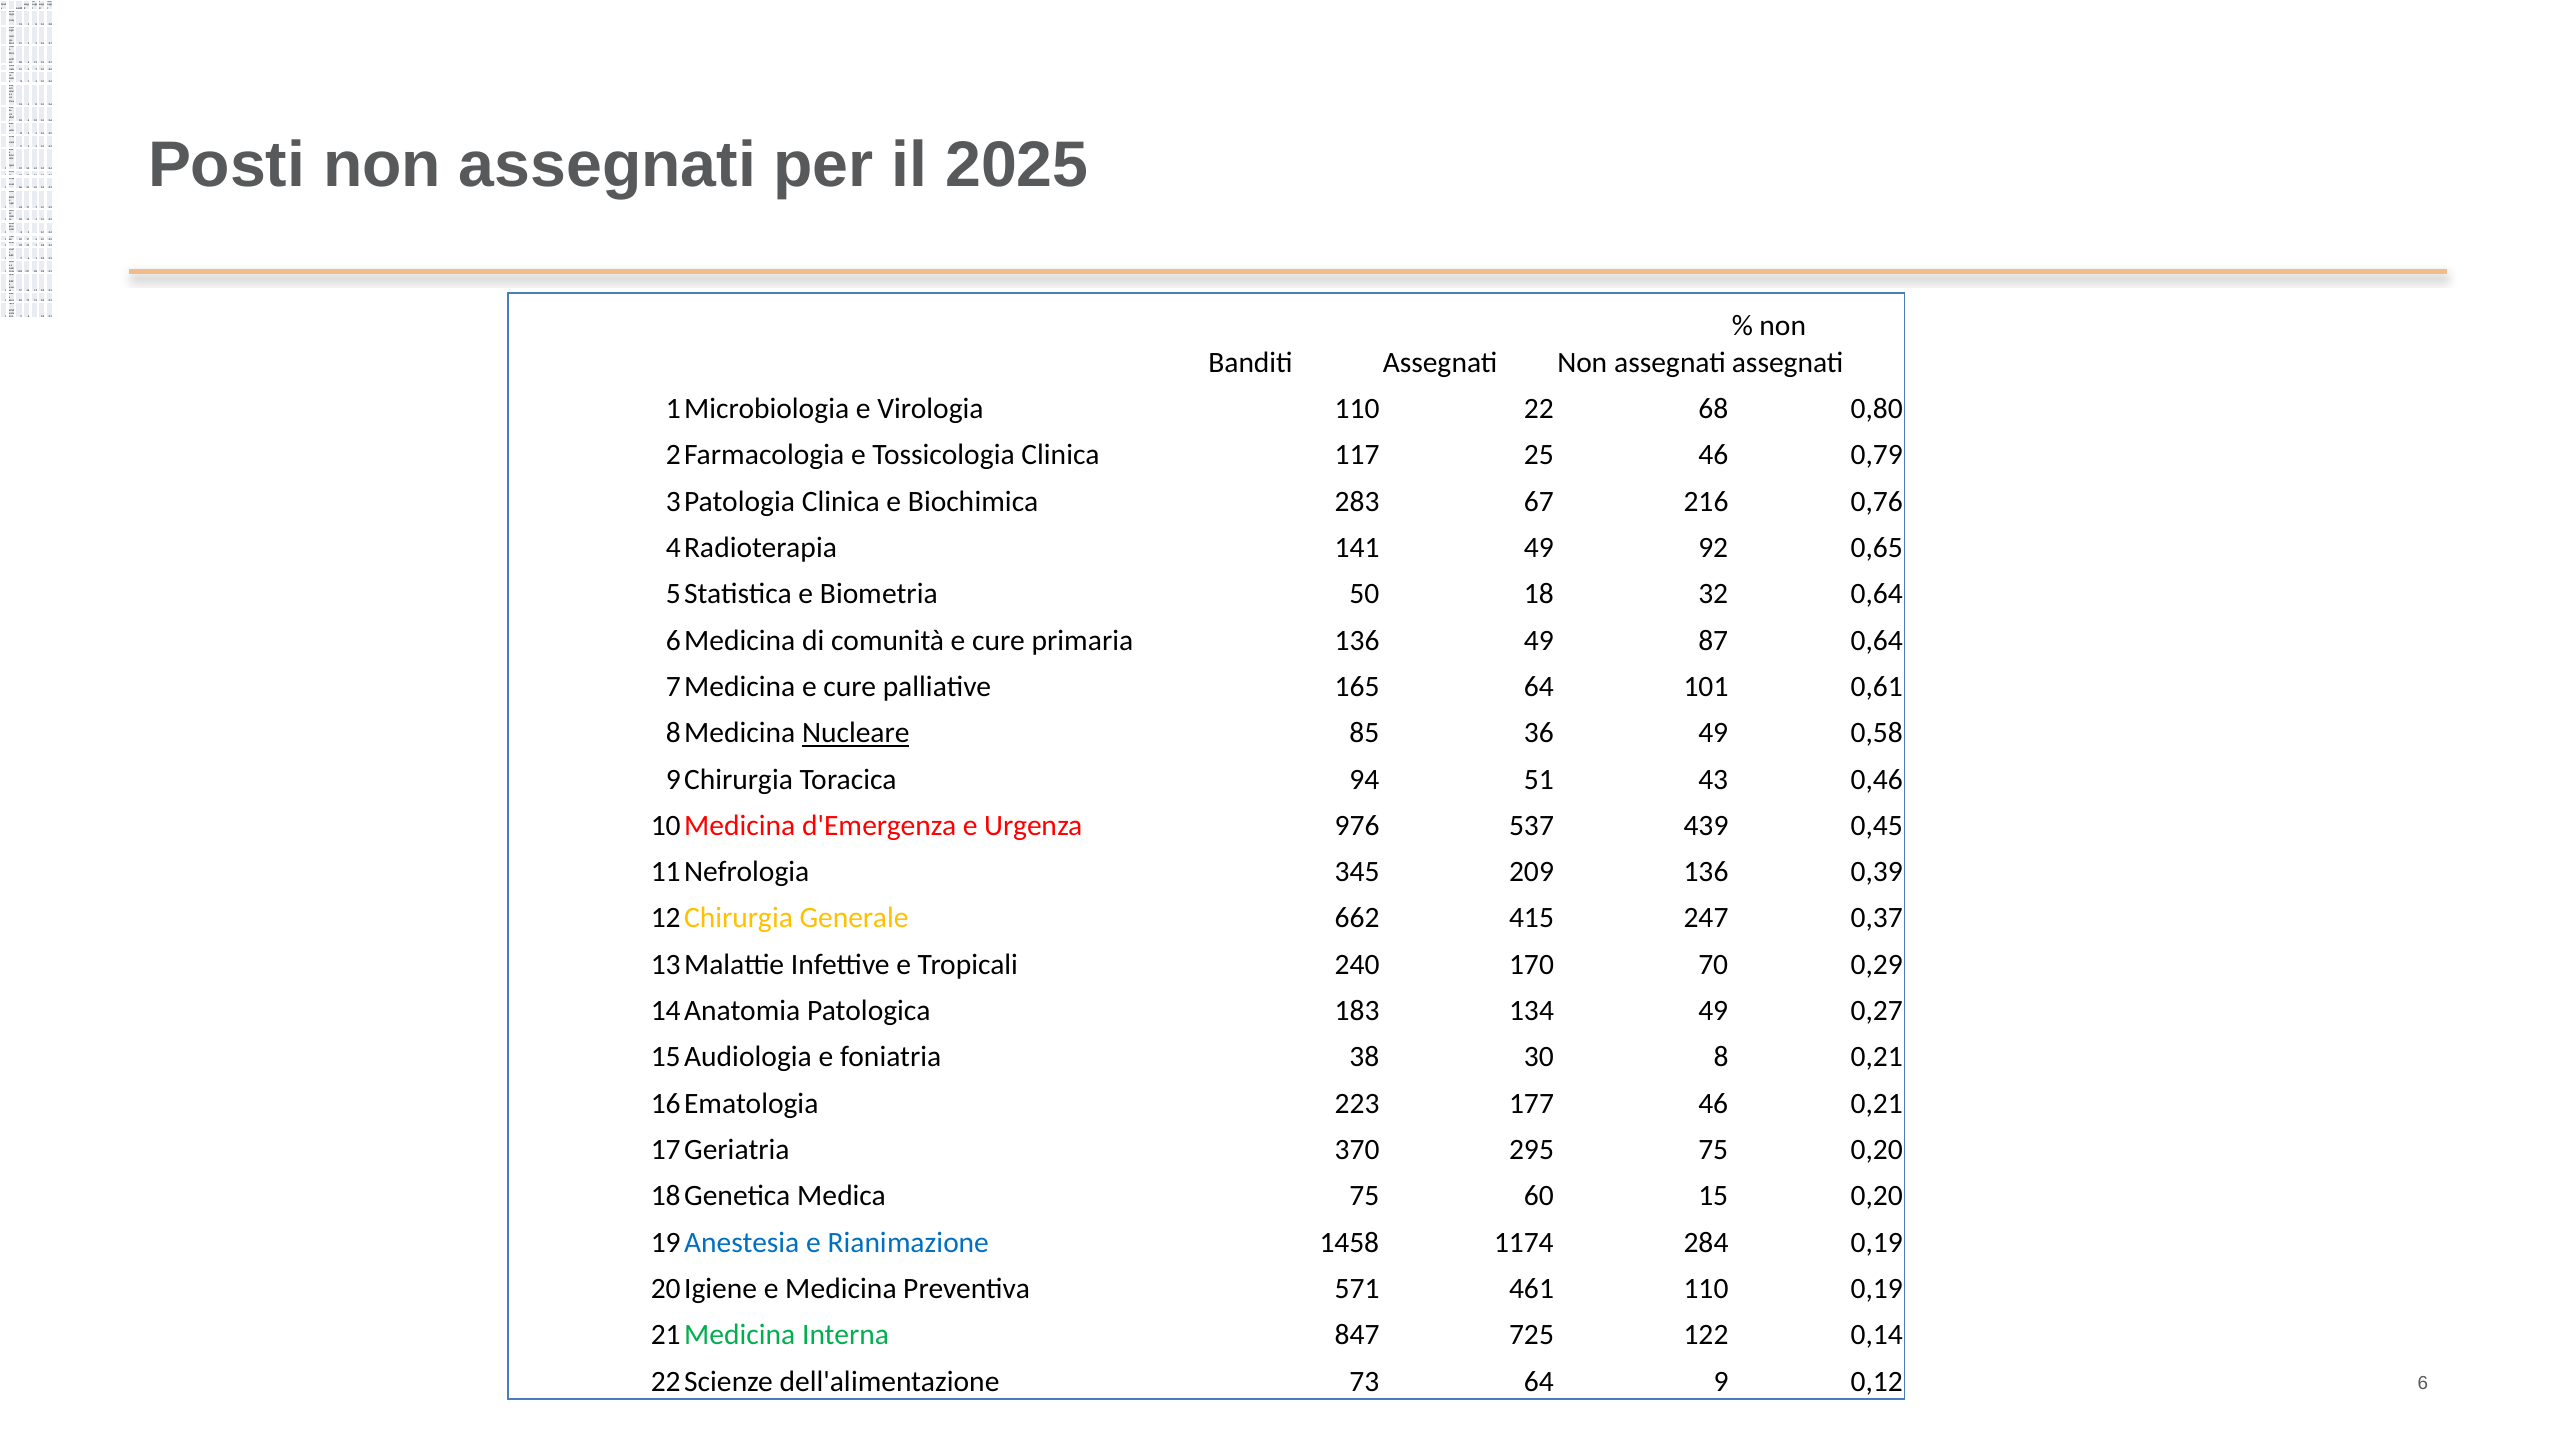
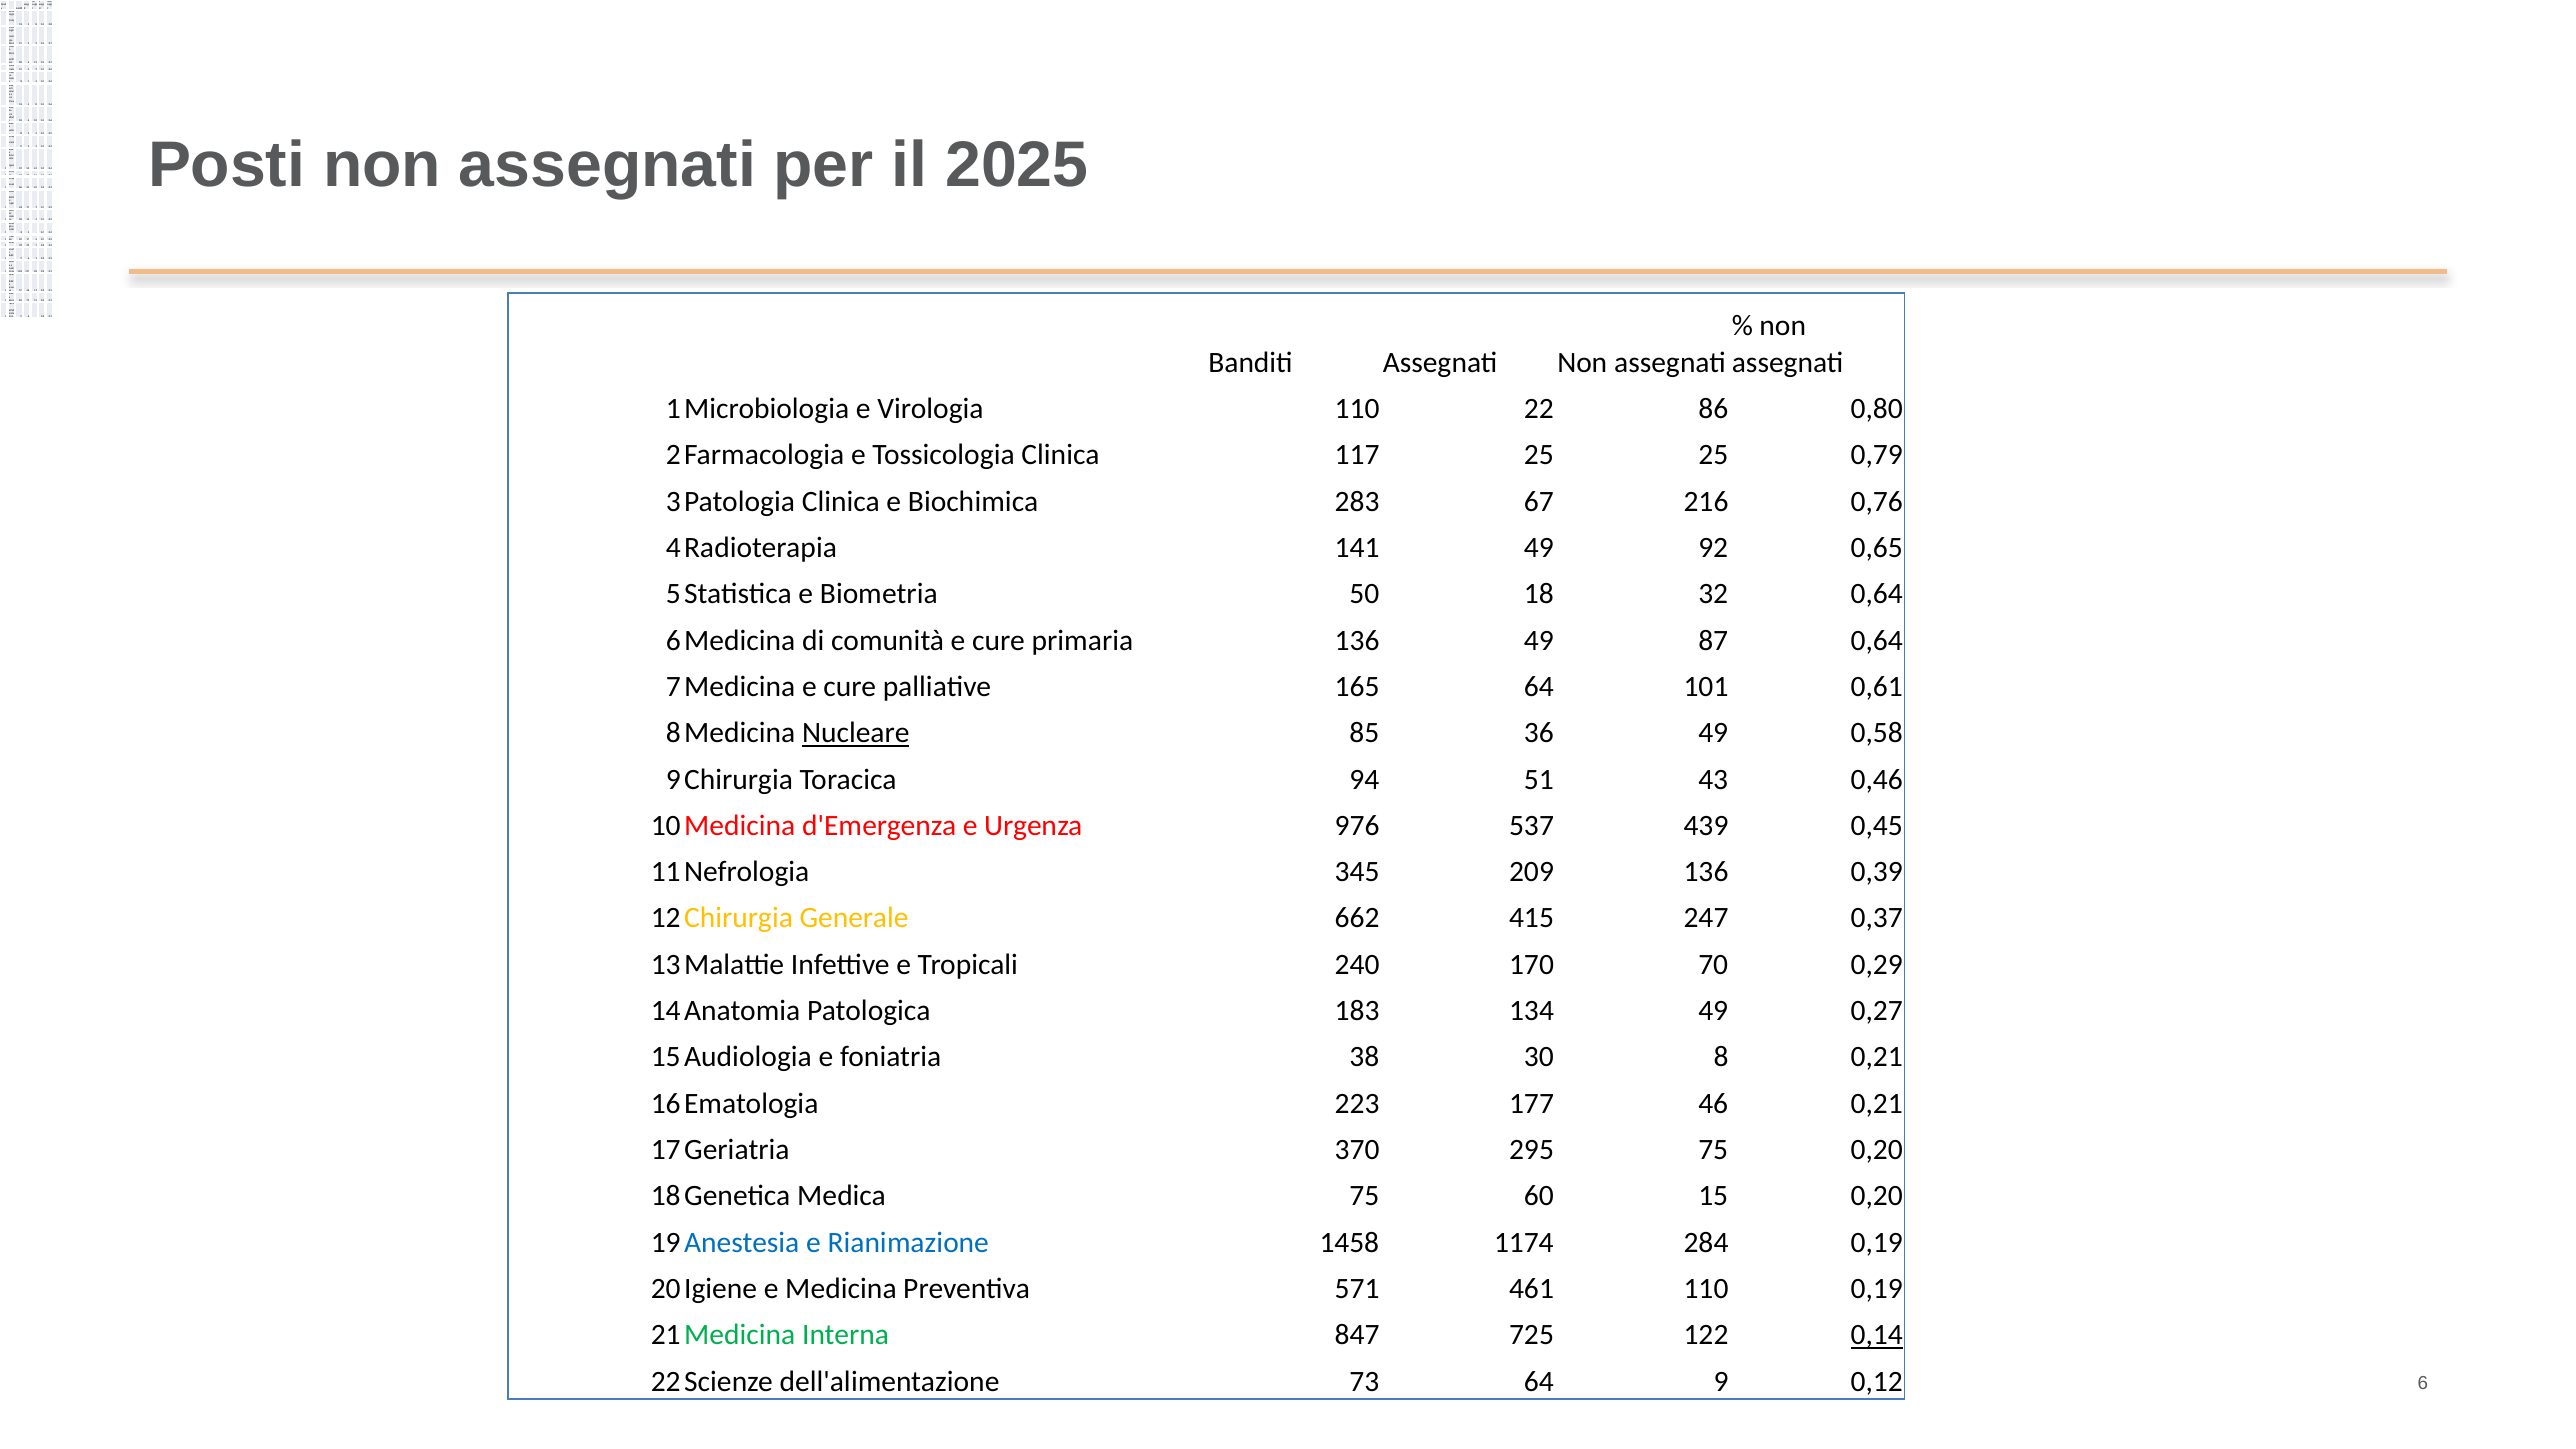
68: 68 -> 86 (1713, 409)
25 46: 46 -> 25 (1713, 455)
0,14 underline: none -> present (1877, 1335)
